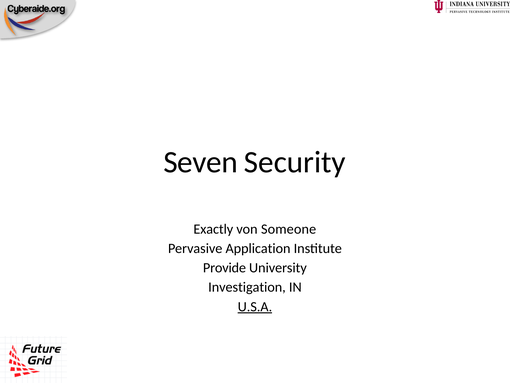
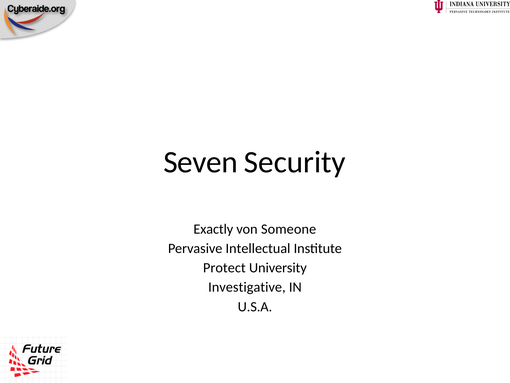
Application: Application -> Intellectual (258, 248)
Provide: Provide -> Protect (224, 268)
Investigation: Investigation -> Investigative (247, 287)
U.S.A underline: present -> none (255, 306)
